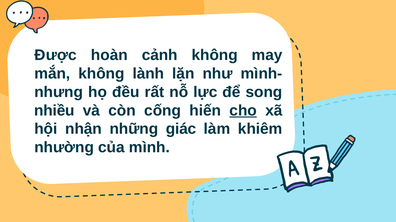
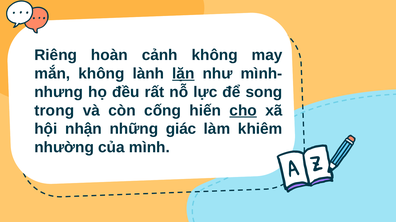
Được: Được -> Riêng (56, 55)
lặn underline: none -> present (183, 74)
nhiều: nhiều -> trong (54, 111)
